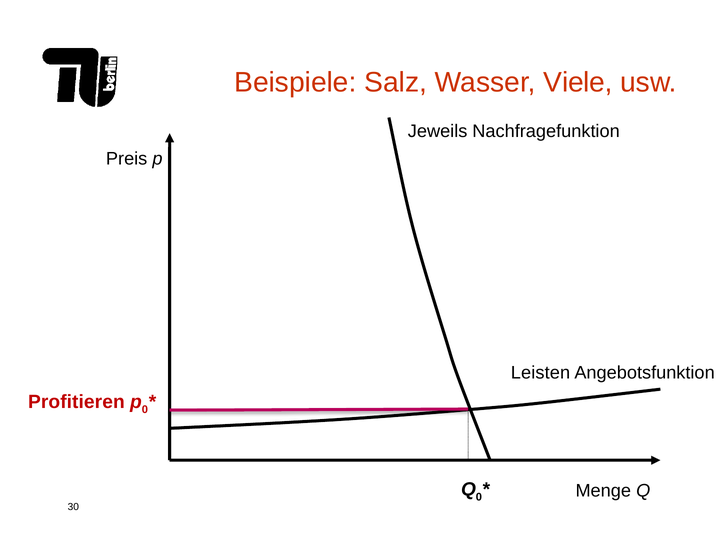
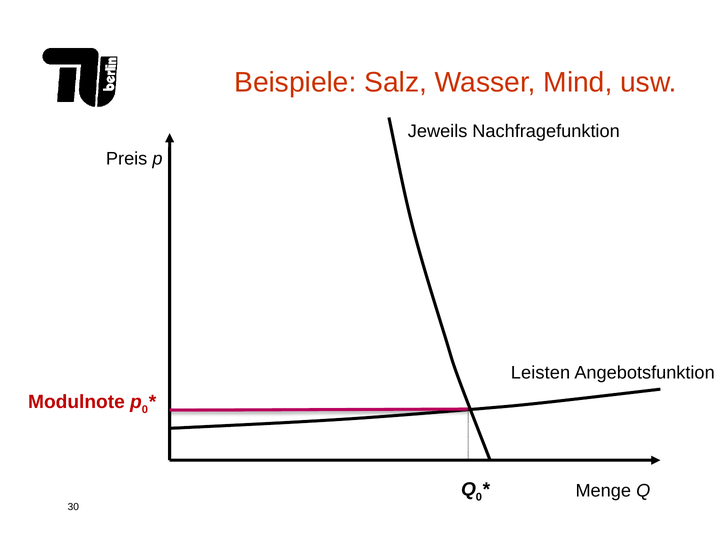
Viele: Viele -> Mind (578, 82)
Profitieren: Profitieren -> Modulnote (76, 402)
